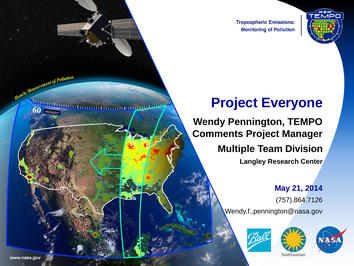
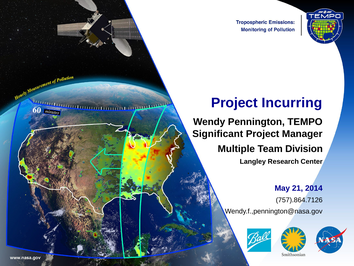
Everyone: Everyone -> Incurring (292, 103)
Comments: Comments -> Significant (218, 134)
